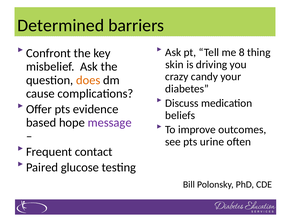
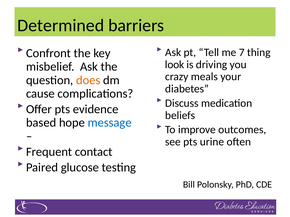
8: 8 -> 7 (242, 52)
skin: skin -> look (175, 65)
candy: candy -> meals (204, 77)
message colour: purple -> blue (110, 123)
